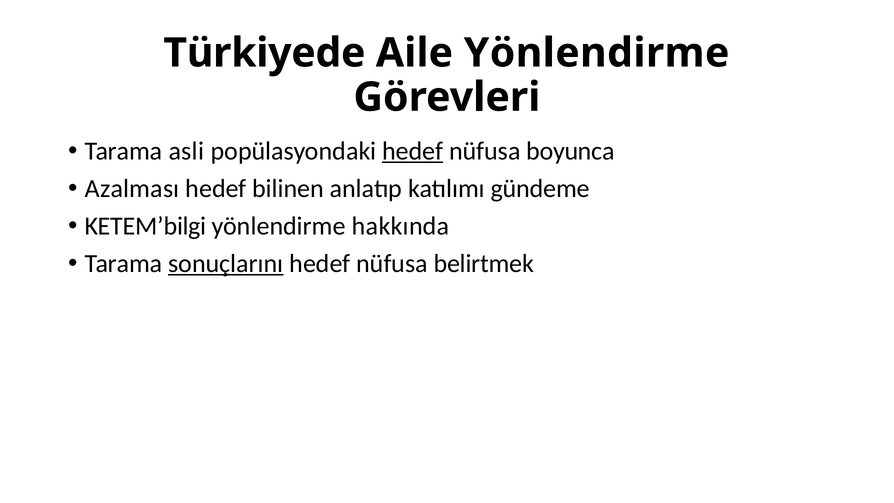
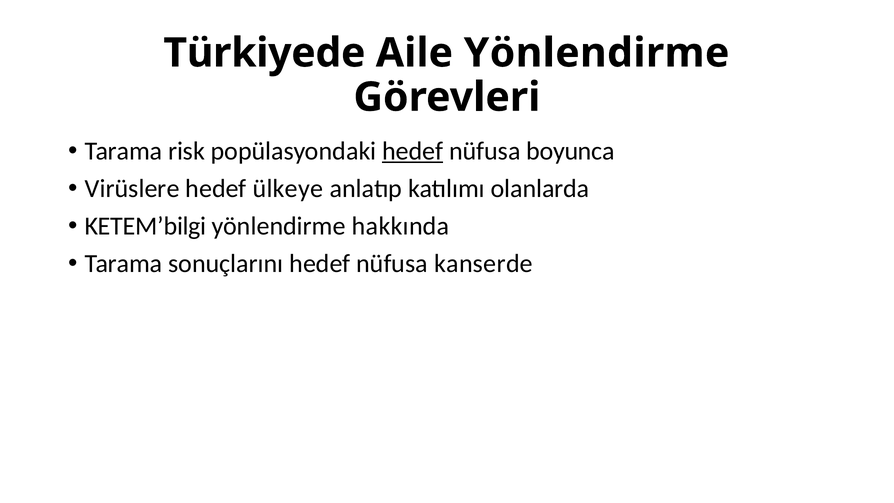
asli: asli -> risk (187, 151)
Azalması: Azalması -> Virüslere (132, 189)
bilinen: bilinen -> ülkeye (288, 189)
gündeme: gündeme -> olanlarda (540, 189)
sonuçlarını underline: present -> none (226, 264)
belirtmek: belirtmek -> kanserde (484, 264)
